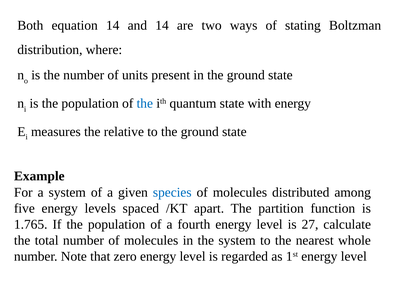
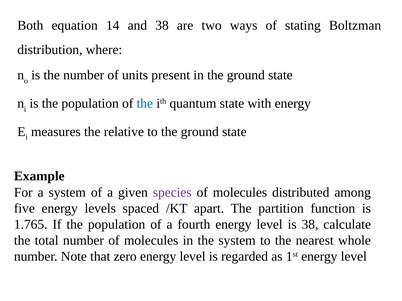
and 14: 14 -> 38 (162, 26)
species colour: blue -> purple (172, 193)
is 27: 27 -> 38 (310, 225)
